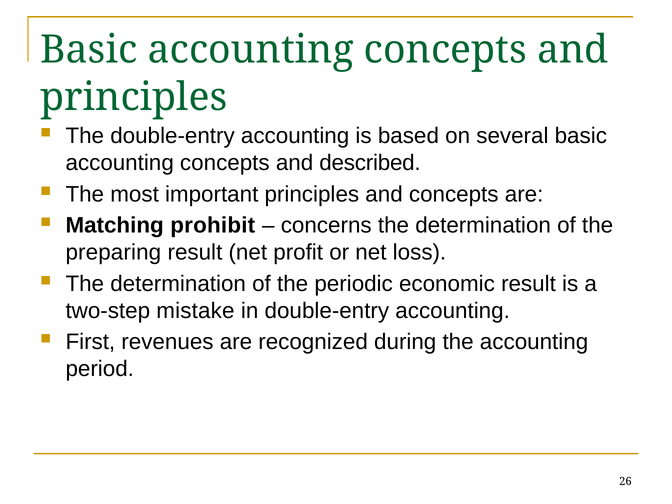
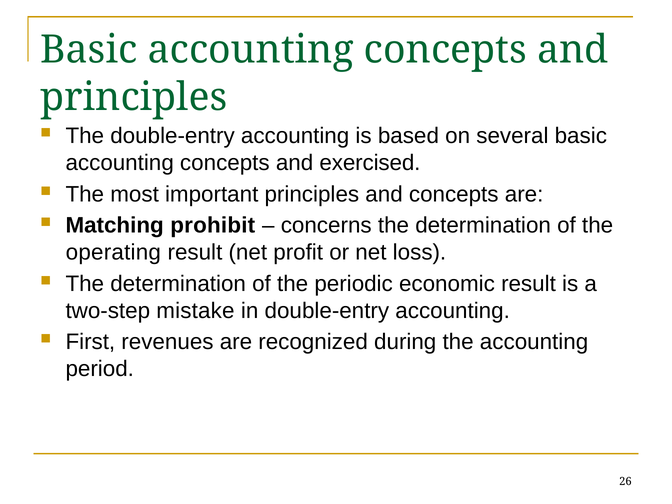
described: described -> exercised (370, 163)
preparing: preparing -> operating (113, 252)
